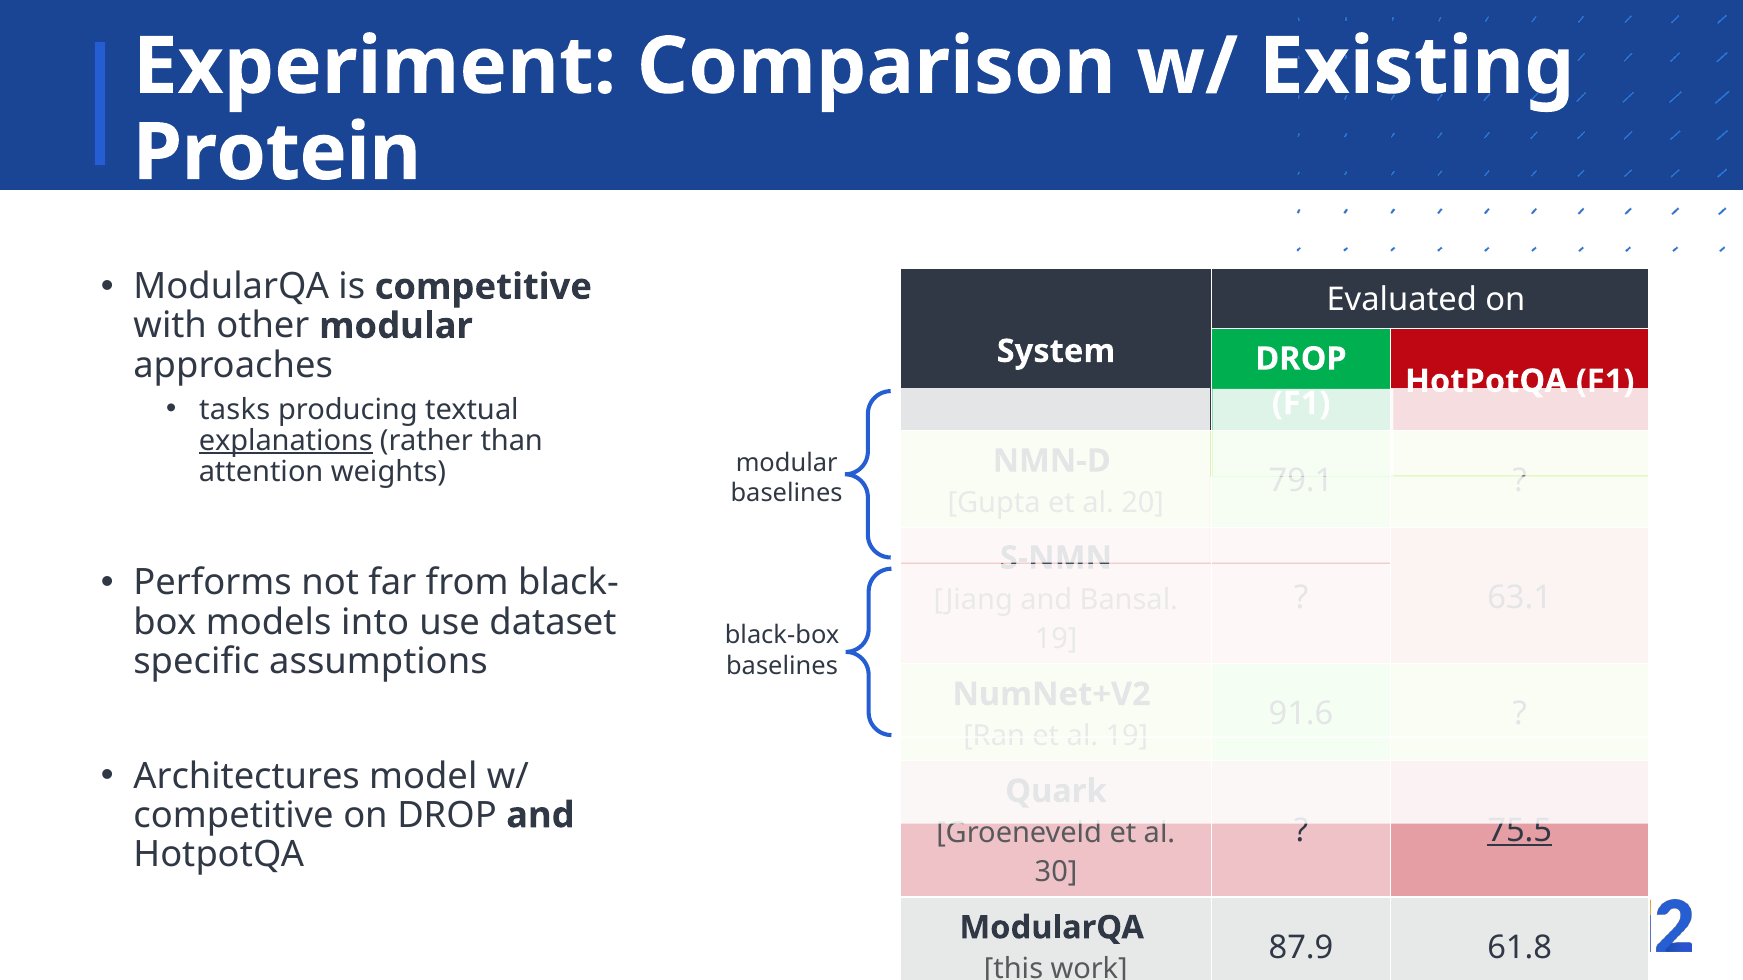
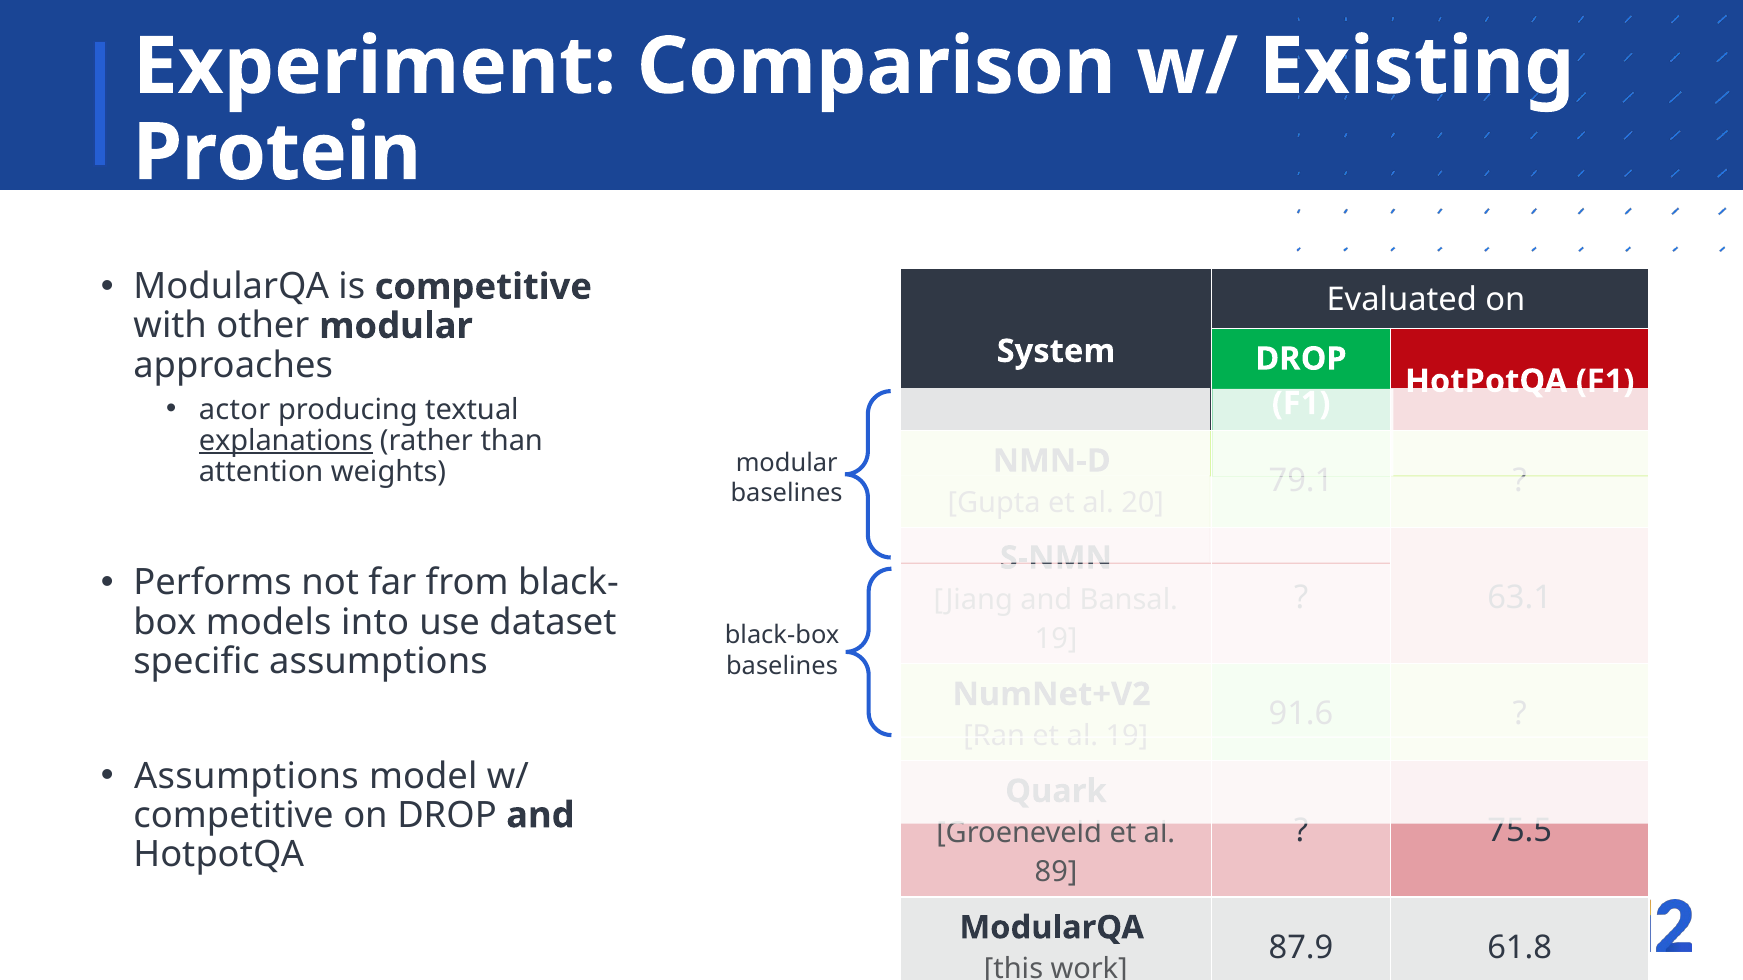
tasks: tasks -> actor (235, 410)
Architectures: Architectures -> Assumptions (246, 776)
75.5 underline: present -> none (1520, 831)
30: 30 -> 89 (1056, 873)
